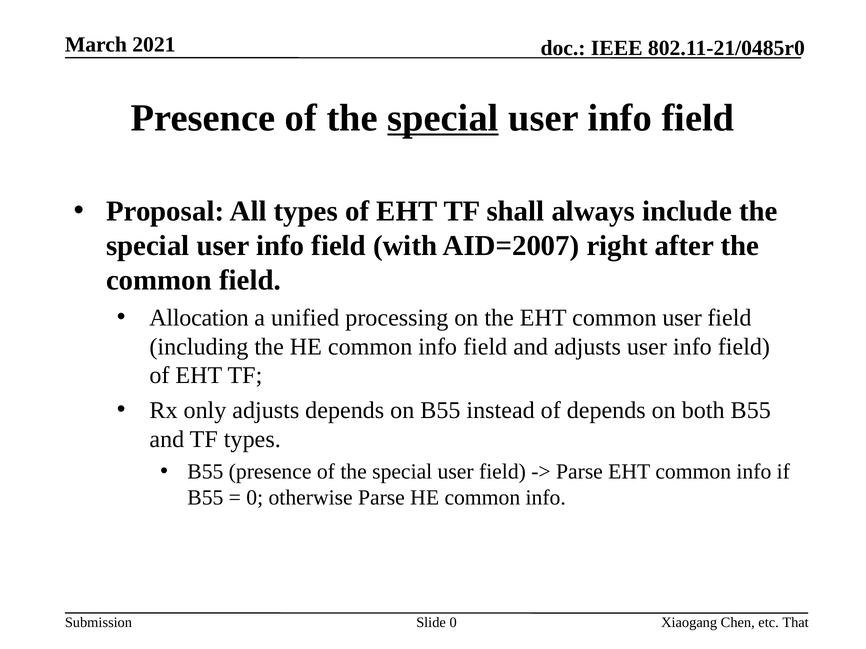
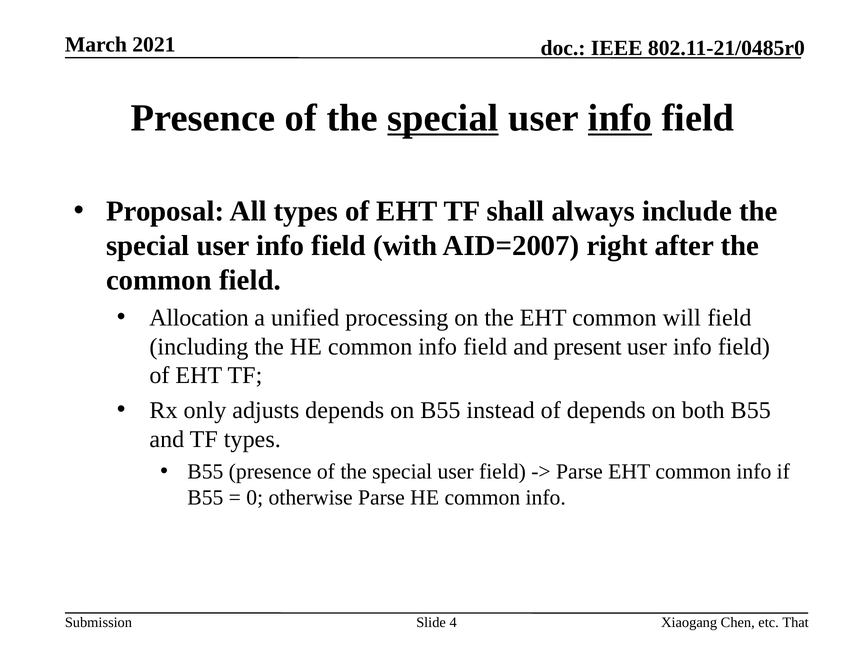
info underline: none -> present (620, 118)
common user: user -> will (682, 318)
and adjusts: adjusts -> present (588, 347)
Slide 0: 0 -> 4 (453, 623)
